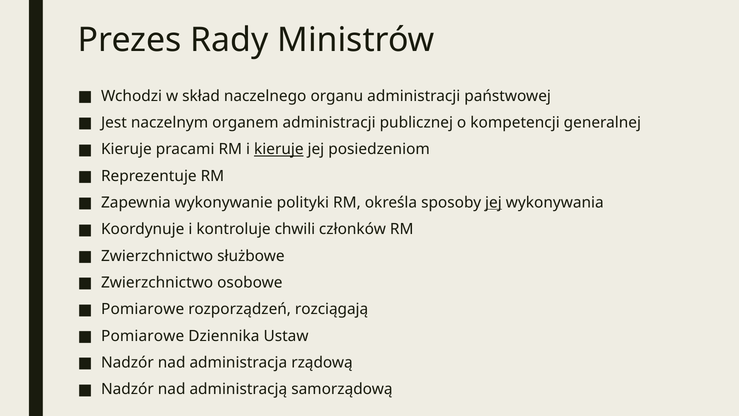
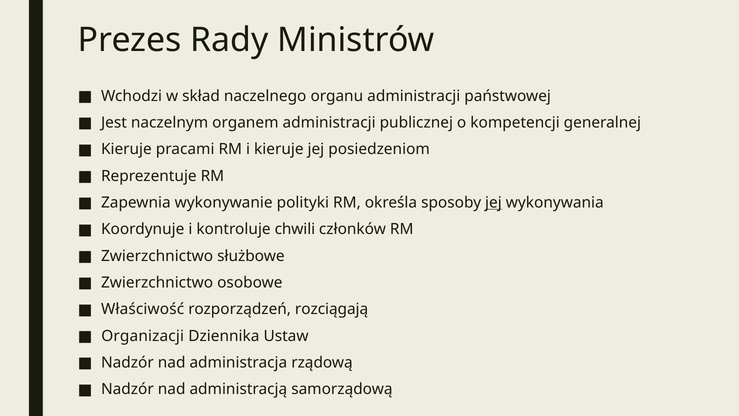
kieruje underline: present -> none (279, 149)
Pomiarowe: Pomiarowe -> Właściwość (143, 309)
Pomiarowe: Pomiarowe -> Organizacji (143, 336)
